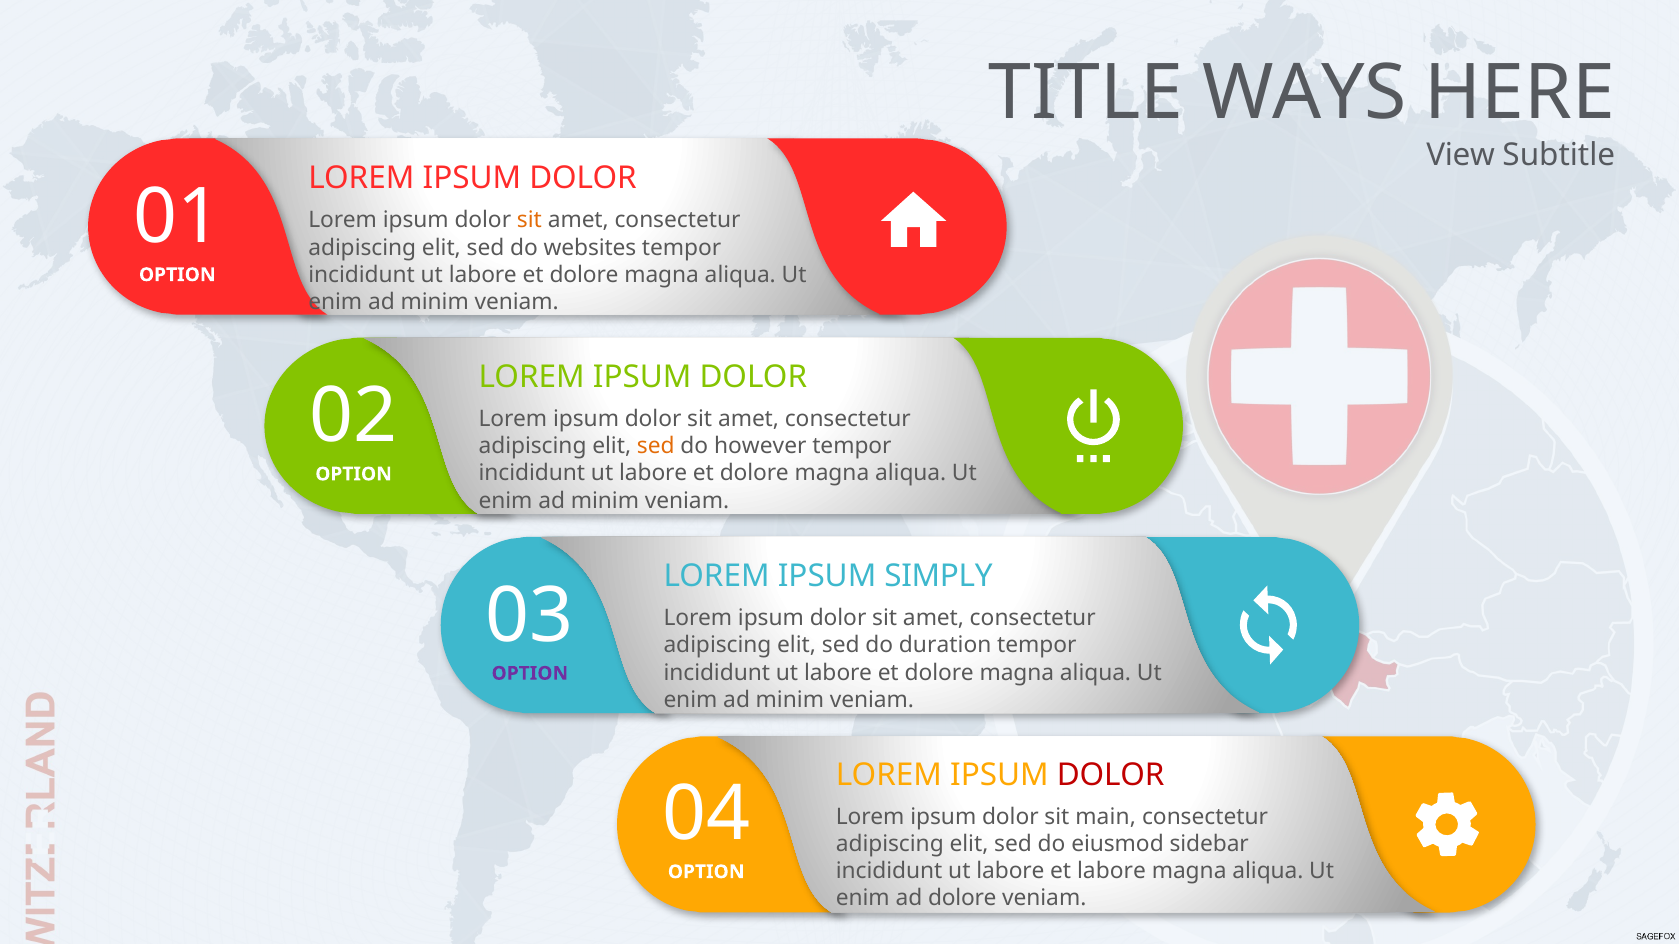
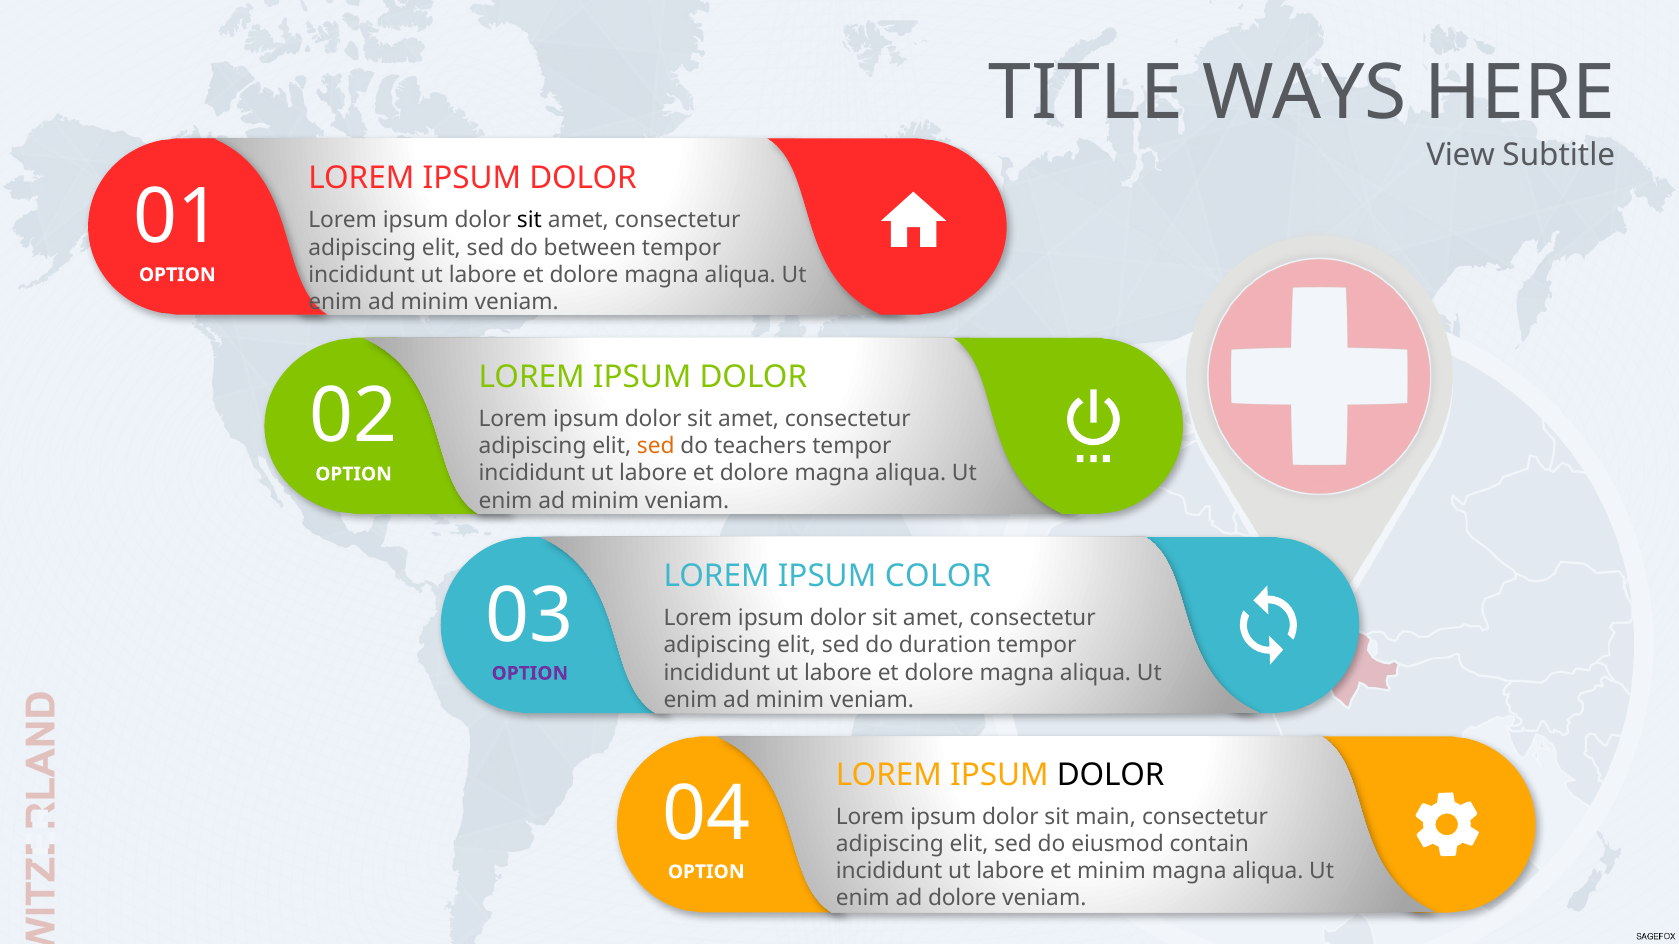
sit colour: orange -> black (529, 220)
websites: websites -> between (590, 248)
however: however -> teachers (760, 446)
SIMPLY: SIMPLY -> COLOR (938, 577)
DOLOR colour: red -> black (1111, 775)
sidebar: sidebar -> contain (1209, 844)
et labore: labore -> minim (1111, 872)
